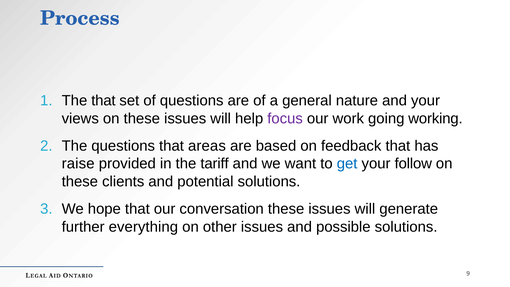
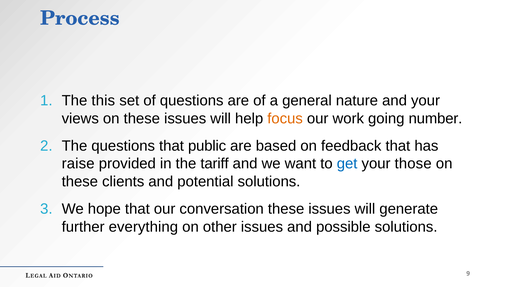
The that: that -> this (103, 101)
focus colour: purple -> orange (285, 118)
working: working -> number (435, 118)
areas: areas -> public (207, 146)
follow: follow -> those (413, 164)
